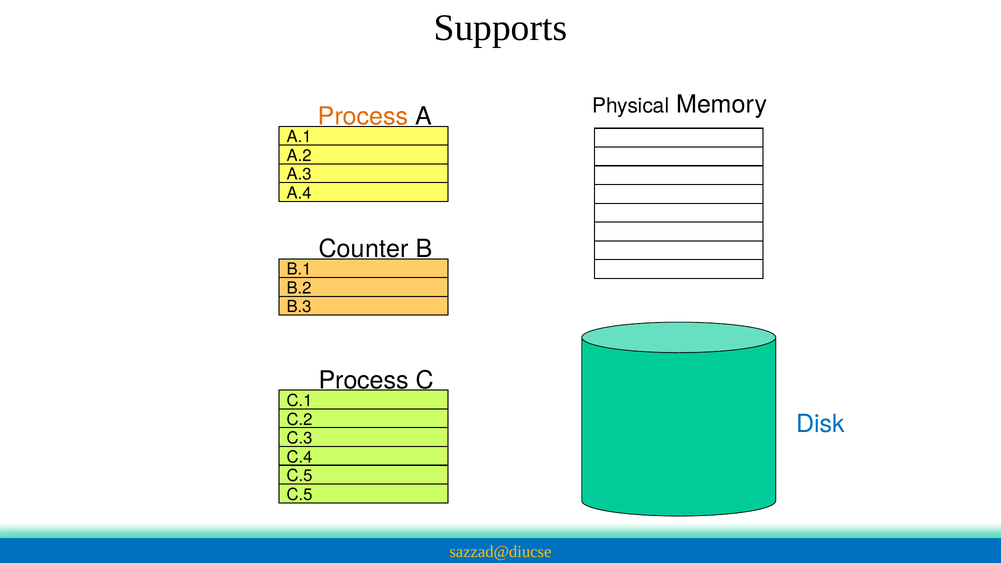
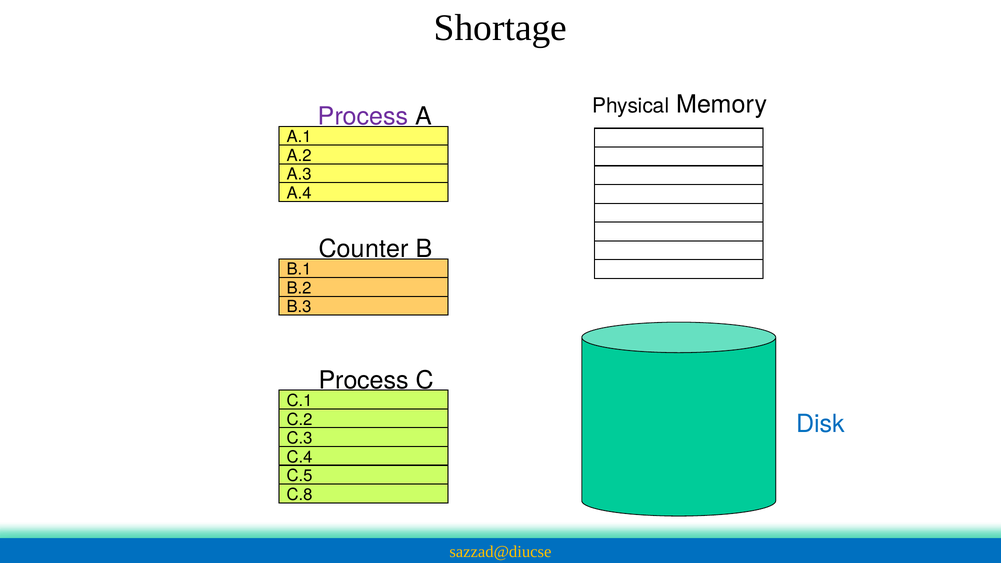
Supports: Supports -> Shortage (500, 28)
Process colour: orange -> purple (363, 117)
C.5: C.5 -> C.8 (300, 495)
